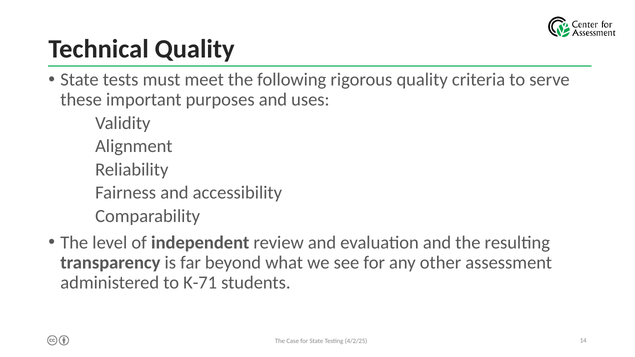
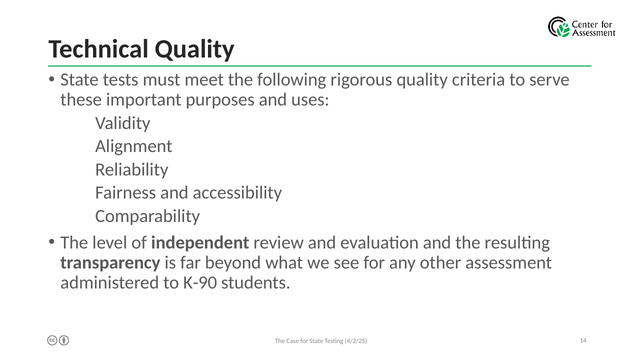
K-71: K-71 -> K-90 (200, 283)
